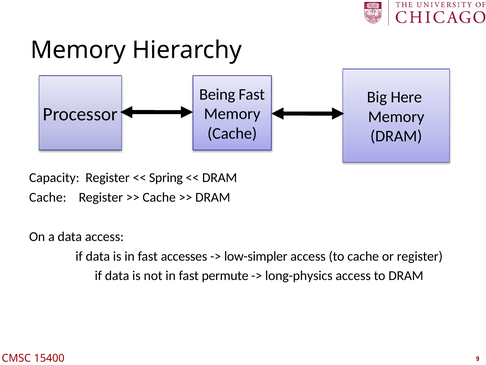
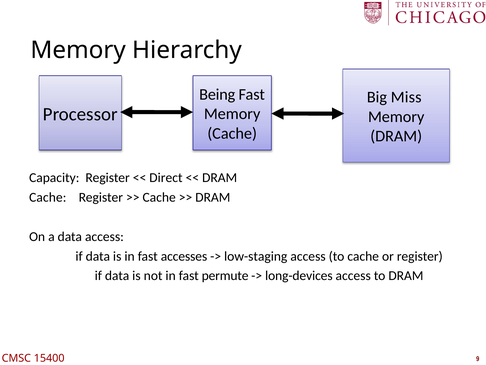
Here: Here -> Miss (406, 97)
Spring: Spring -> Direct (166, 178)
low-simpler: low-simpler -> low-staging (256, 256)
long-physics: long-physics -> long-devices (299, 275)
